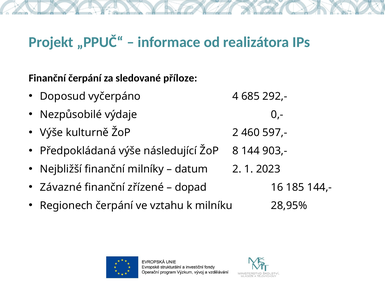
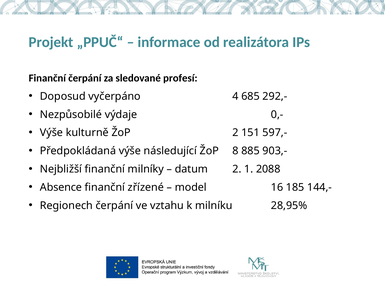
příloze: příloze -> profesí (180, 78)
460: 460 -> 151 (251, 133)
144: 144 -> 885 (251, 151)
2023: 2023 -> 2088 (268, 169)
Závazné: Závazné -> Absence (61, 187)
dopad: dopad -> model (191, 187)
